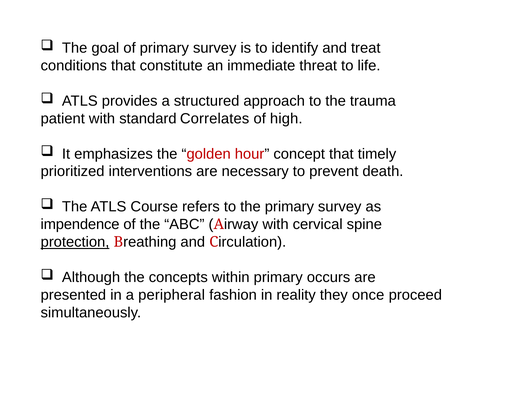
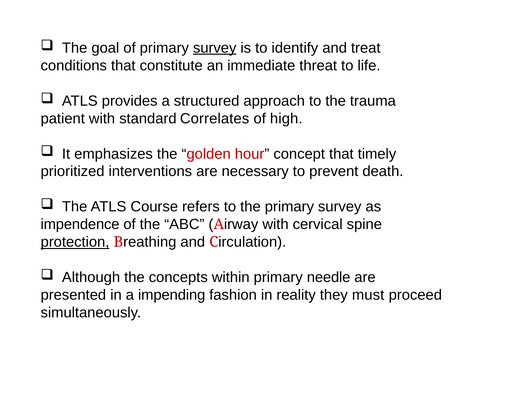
survey underline: none -> present (215, 48)
occurs: occurs -> needle (329, 278)
peripheral: peripheral -> impending (172, 295)
once: once -> must (368, 295)
